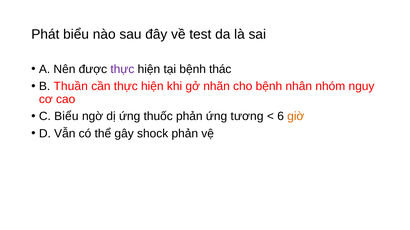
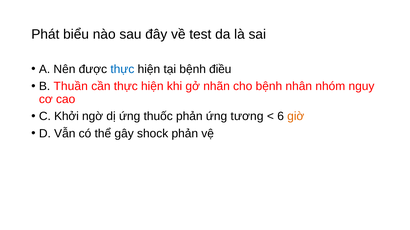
thực colour: purple -> blue (122, 69)
thác: thác -> điều (220, 69)
C Biểu: Biểu -> Khởi (66, 117)
